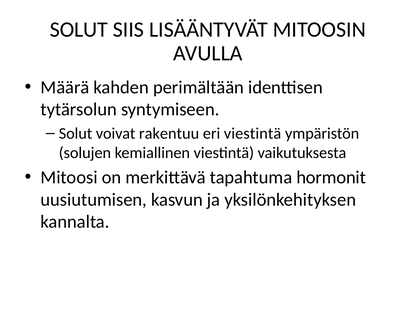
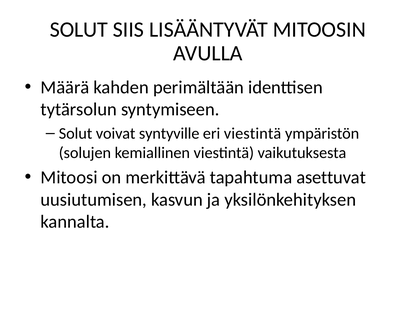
rakentuu: rakentuu -> syntyville (169, 133)
hormonit: hormonit -> asettuvat (331, 177)
